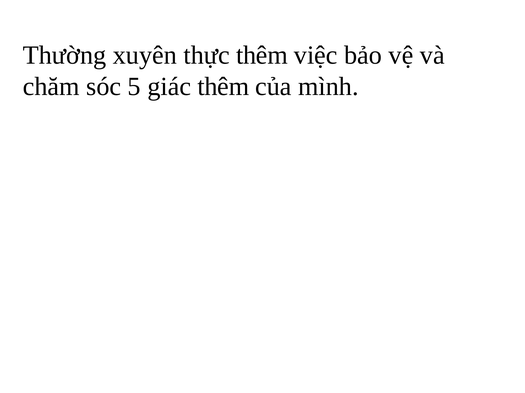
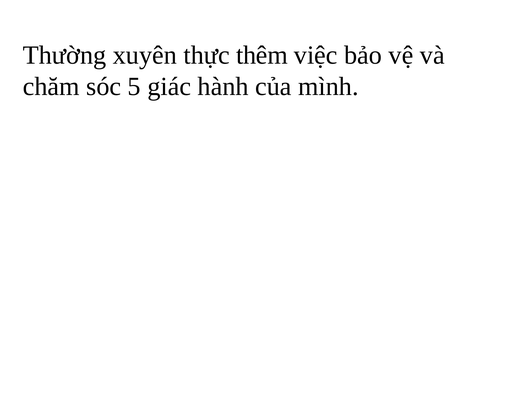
giác thêm: thêm -> hành (223, 87)
